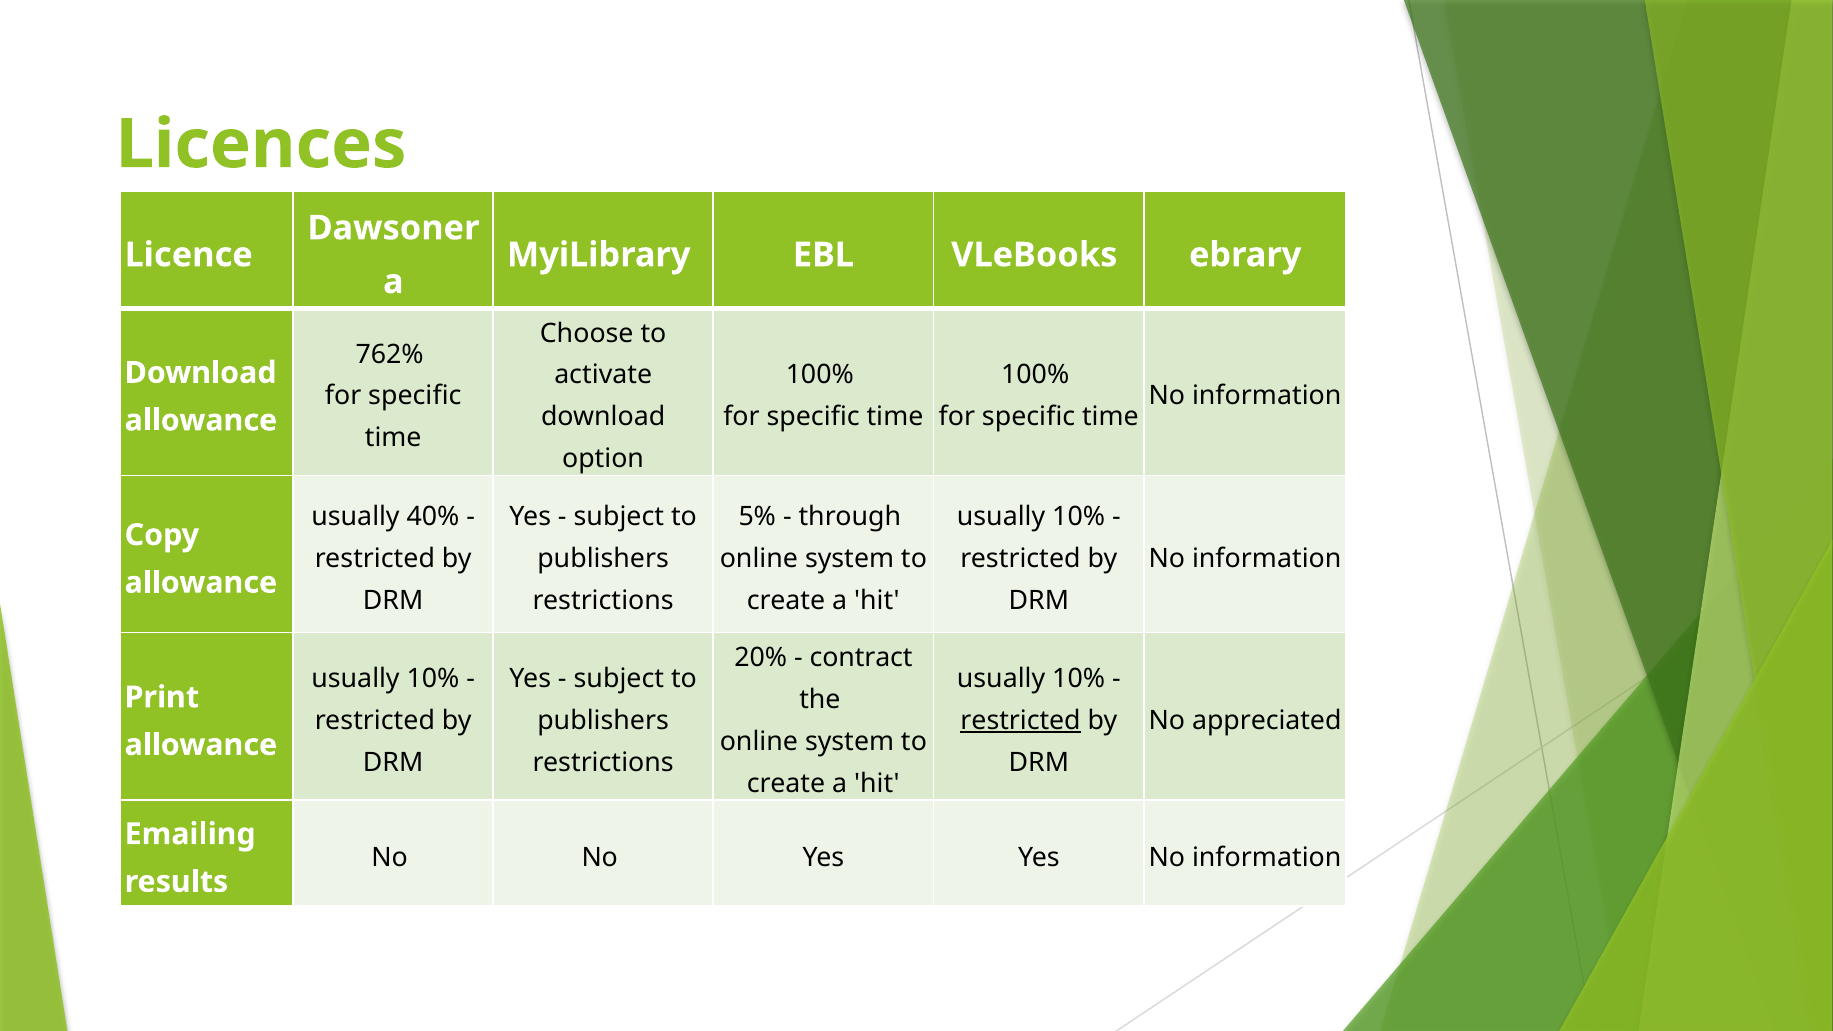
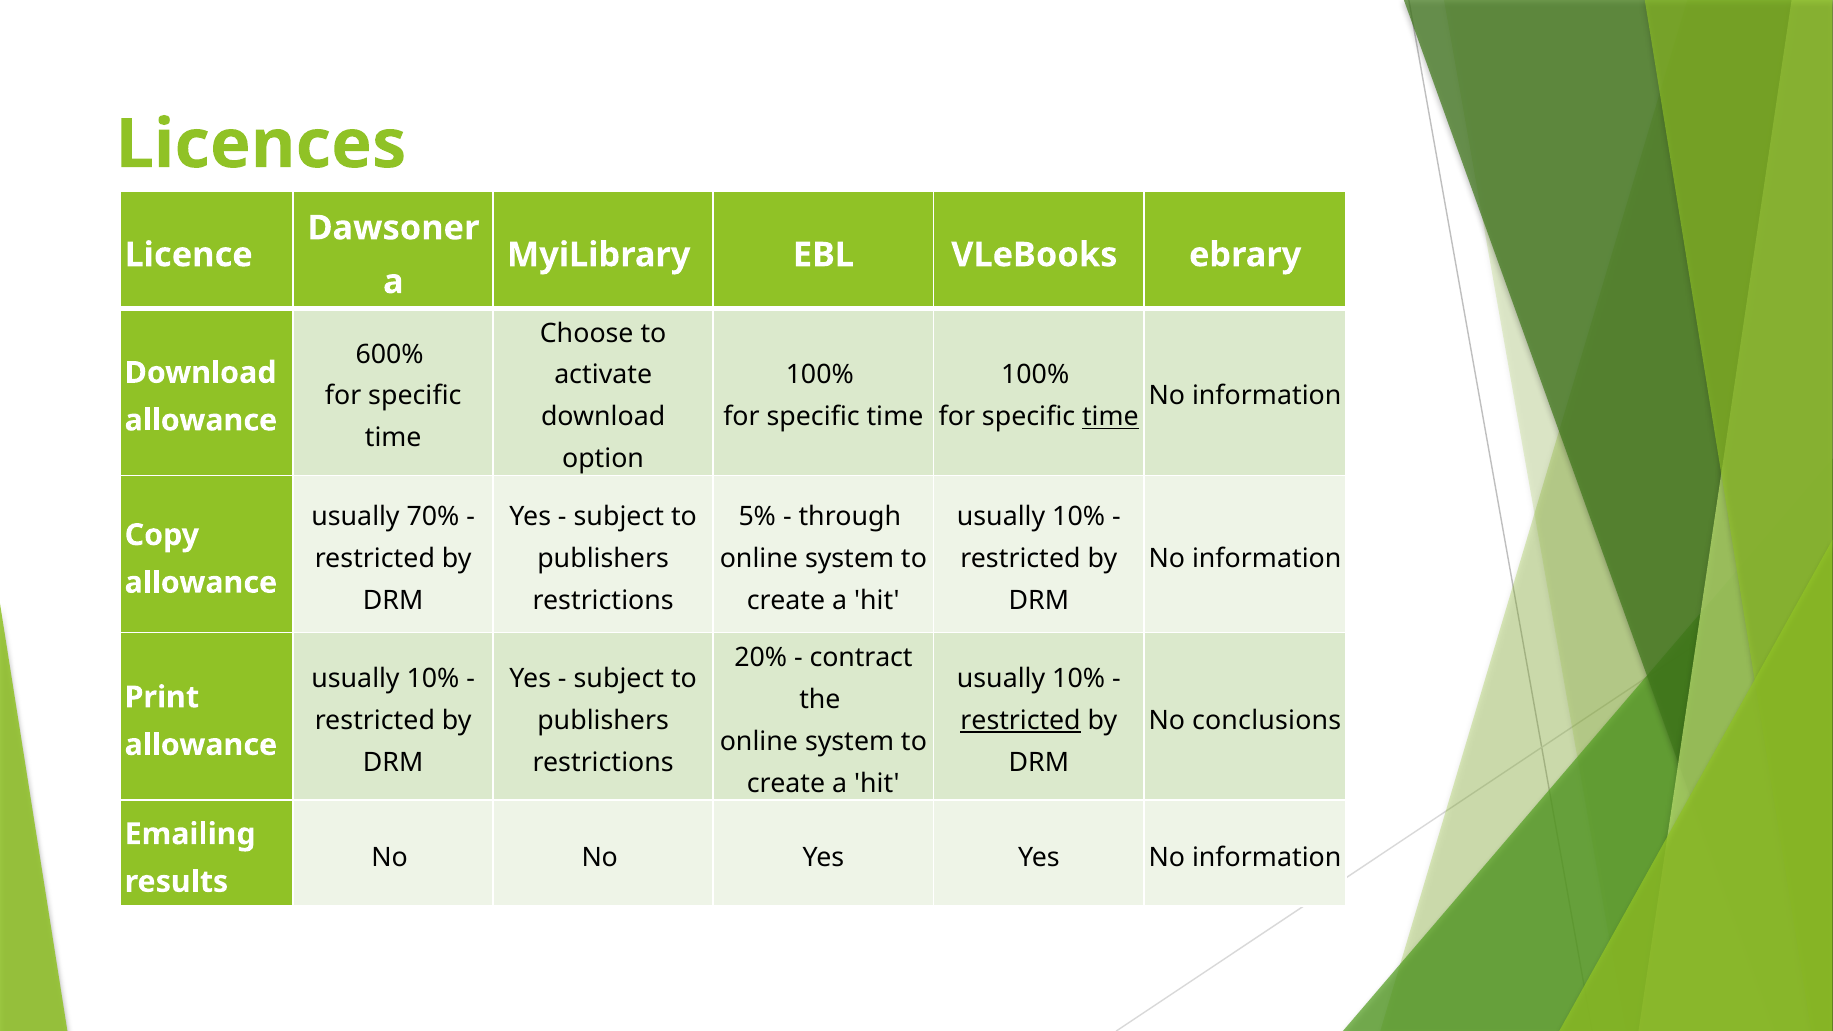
762%: 762% -> 600% (390, 354)
time underline: none -> present (1110, 417)
40%: 40% -> 70% (433, 517)
appreciated: appreciated -> conclusions (1267, 721)
